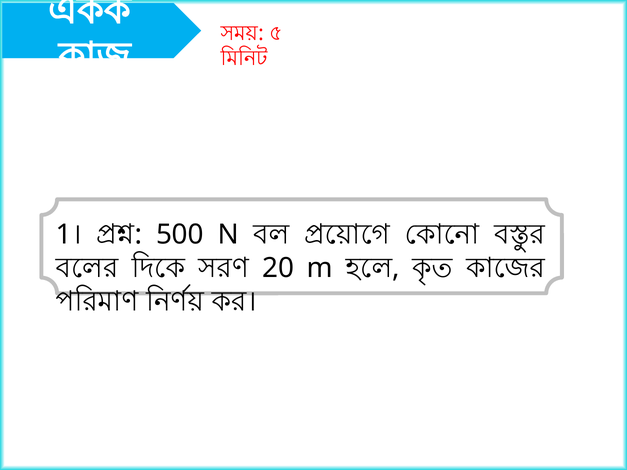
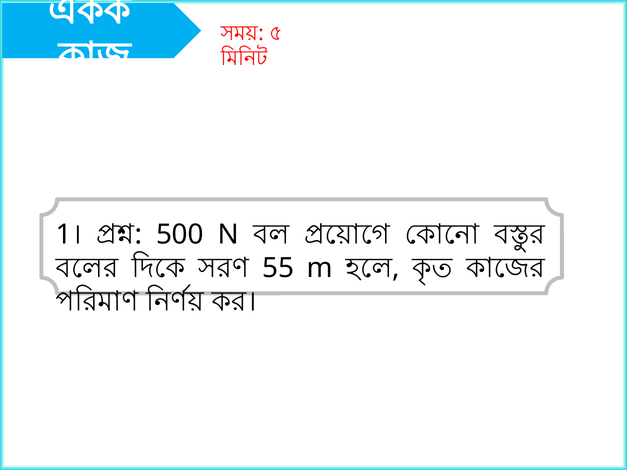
20: 20 -> 55 (278, 268)
